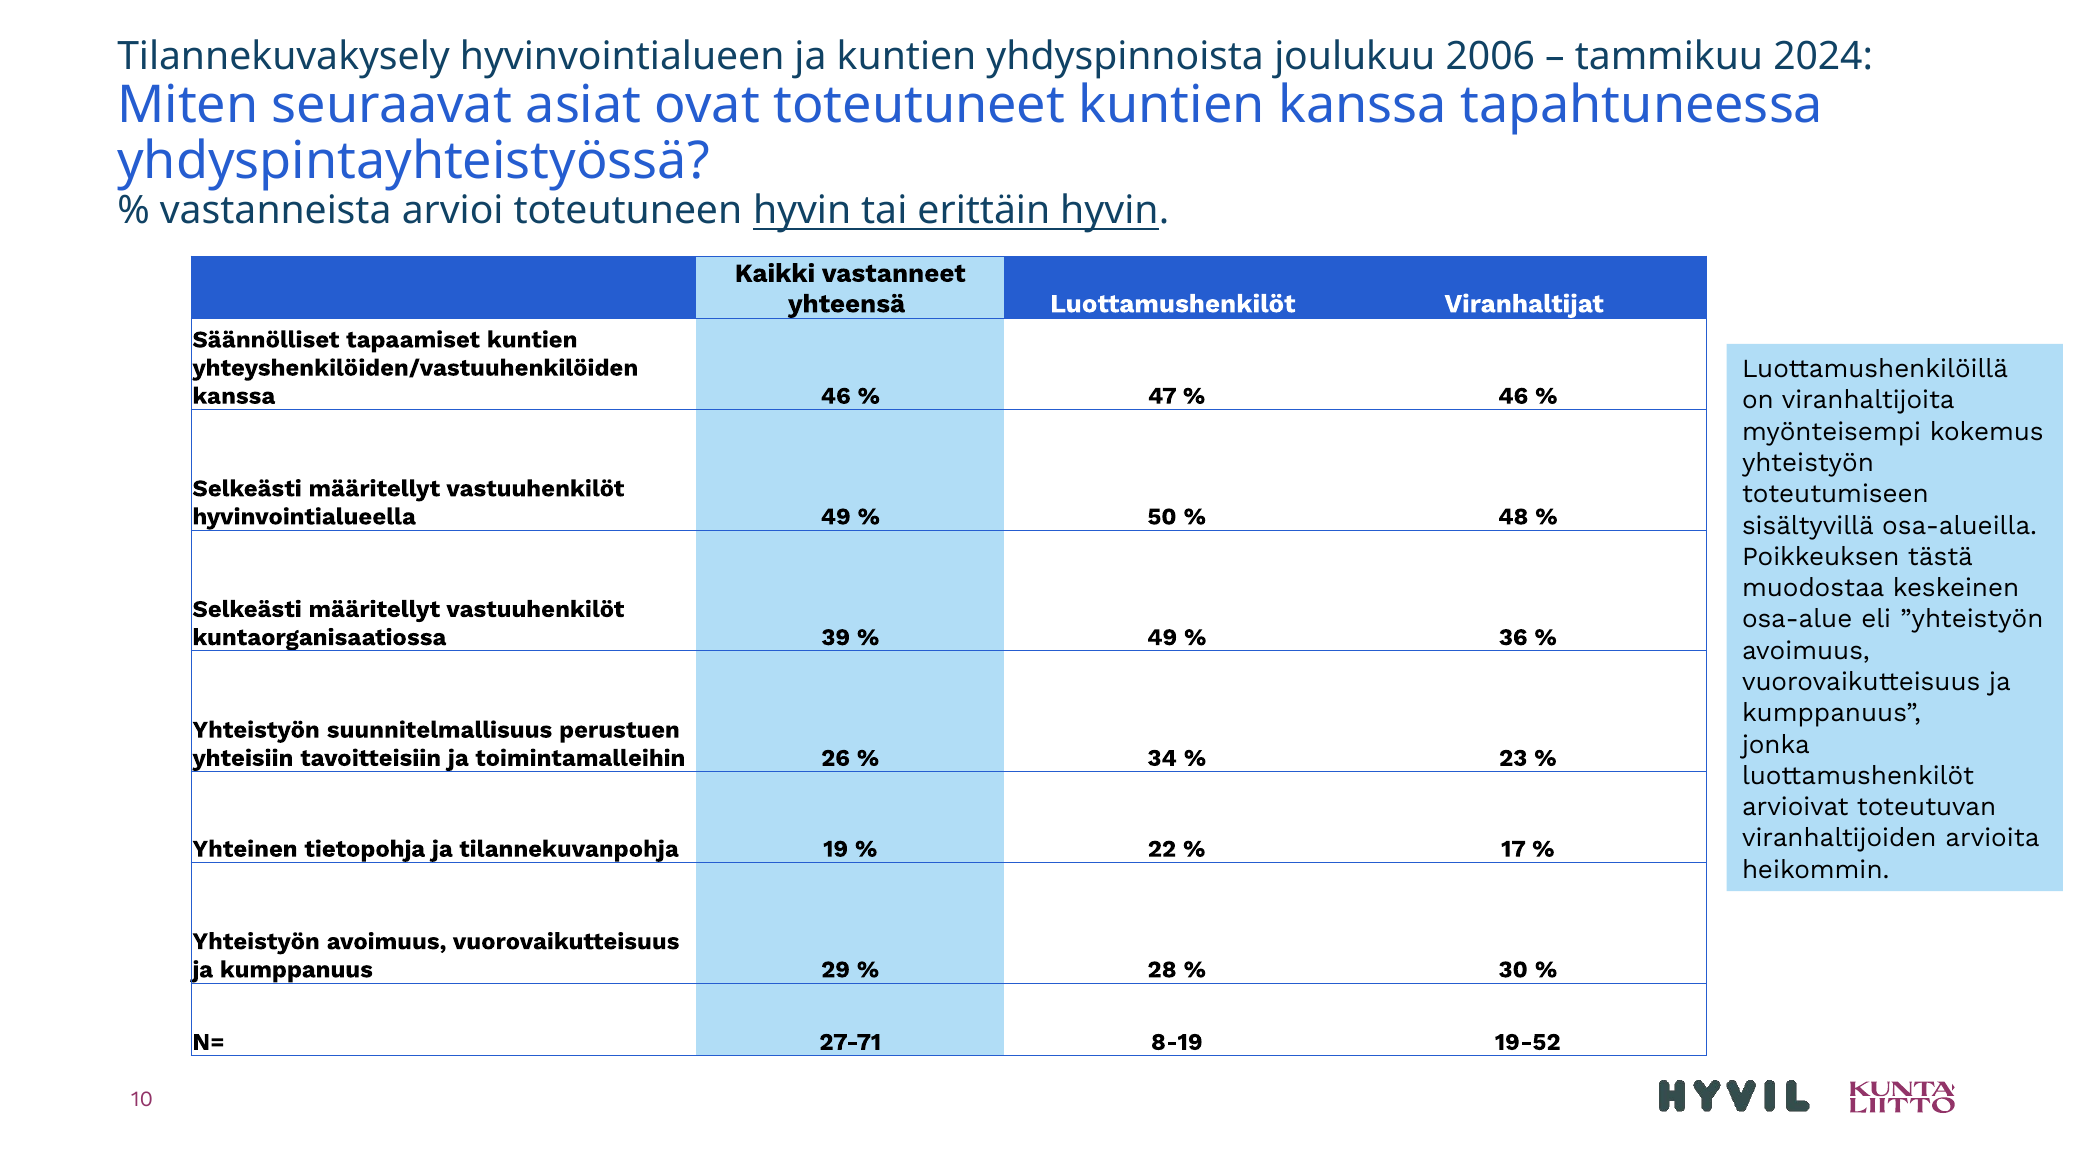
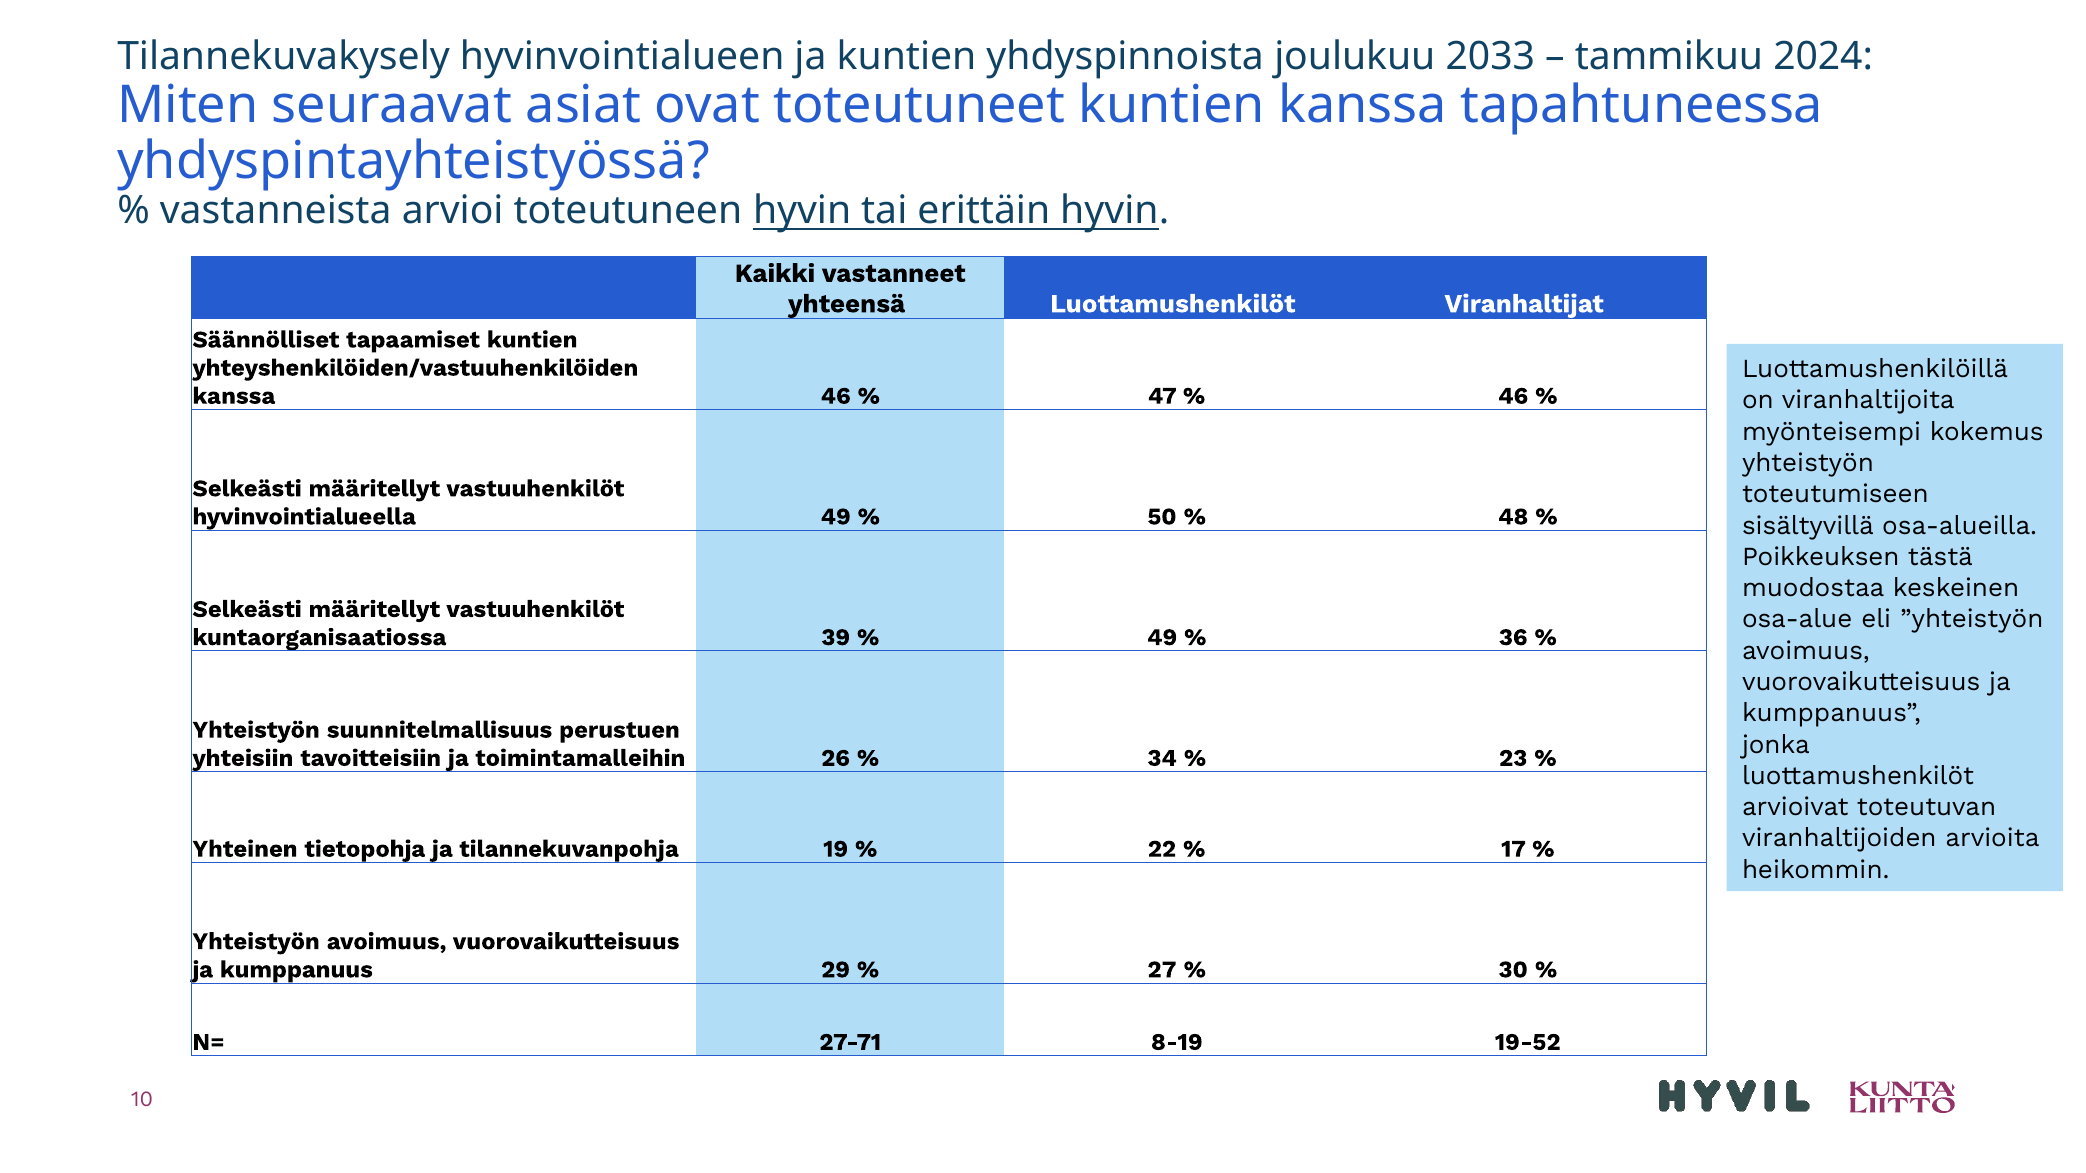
2006: 2006 -> 2033 (1490, 56)
28: 28 -> 27 (1162, 970)
